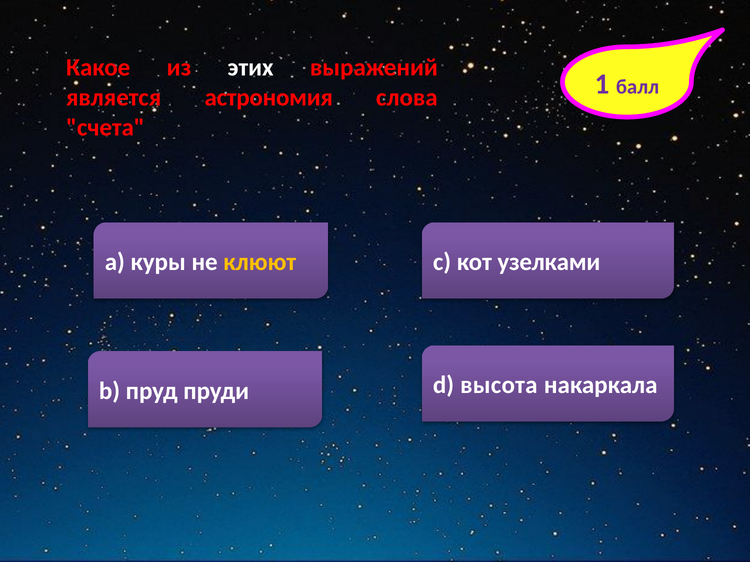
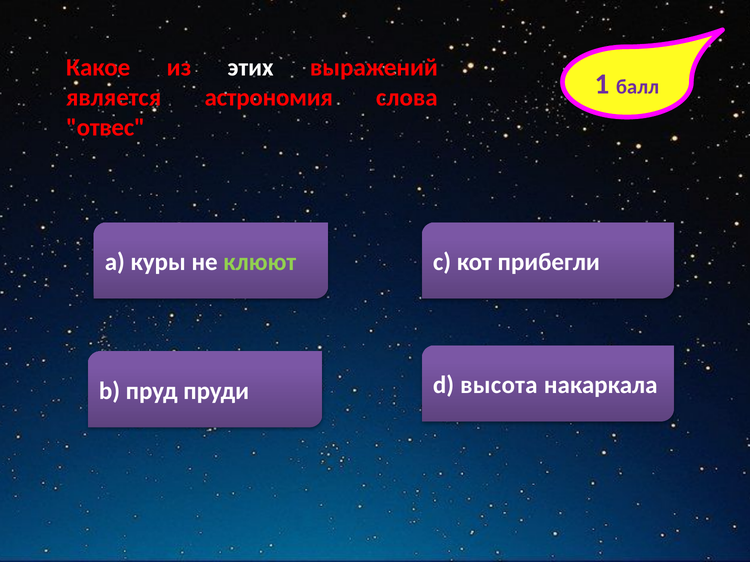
счета: счета -> отвес (105, 128)
клюют colour: yellow -> light green (260, 262)
узелками: узелками -> прибегли (549, 262)
